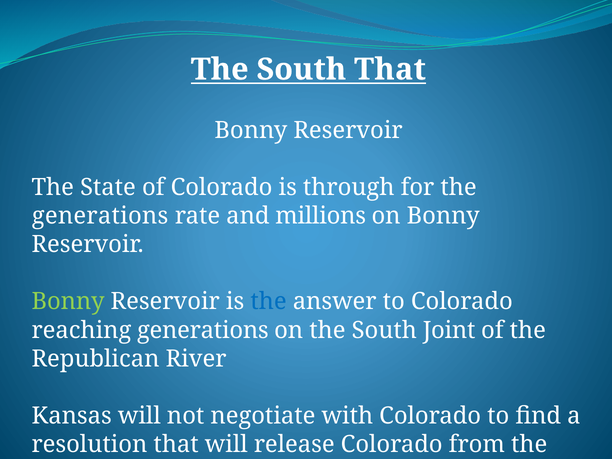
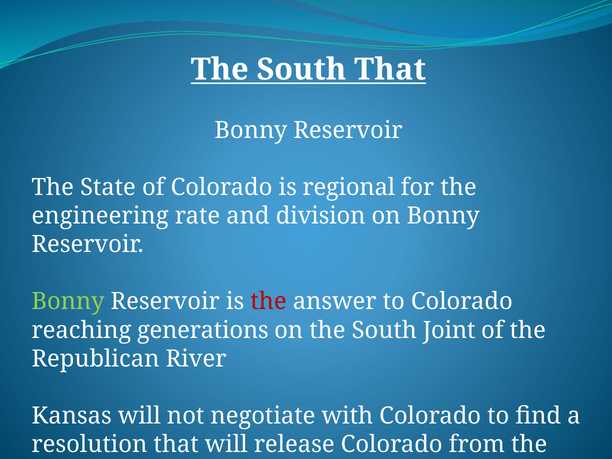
through: through -> regional (349, 187)
generations: generations -> engineering (100, 216)
millions: millions -> division (321, 216)
the colour: blue -> red (269, 302)
